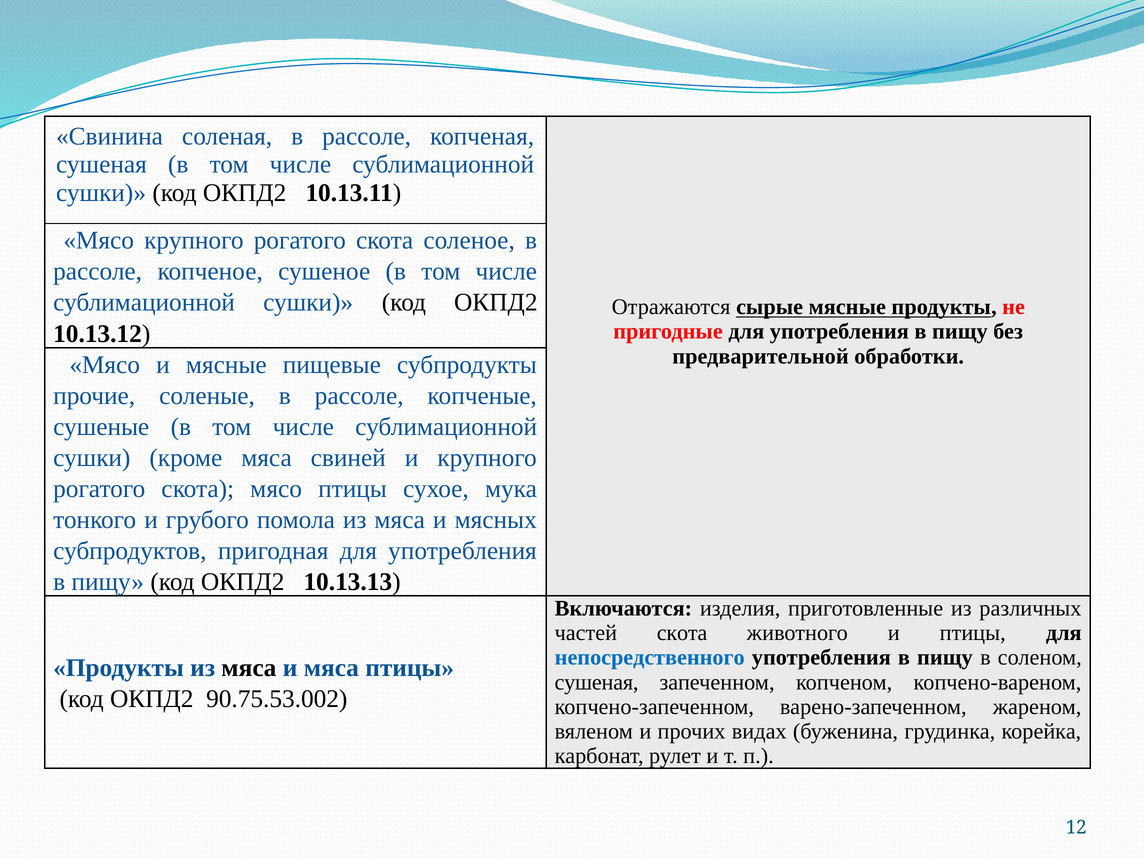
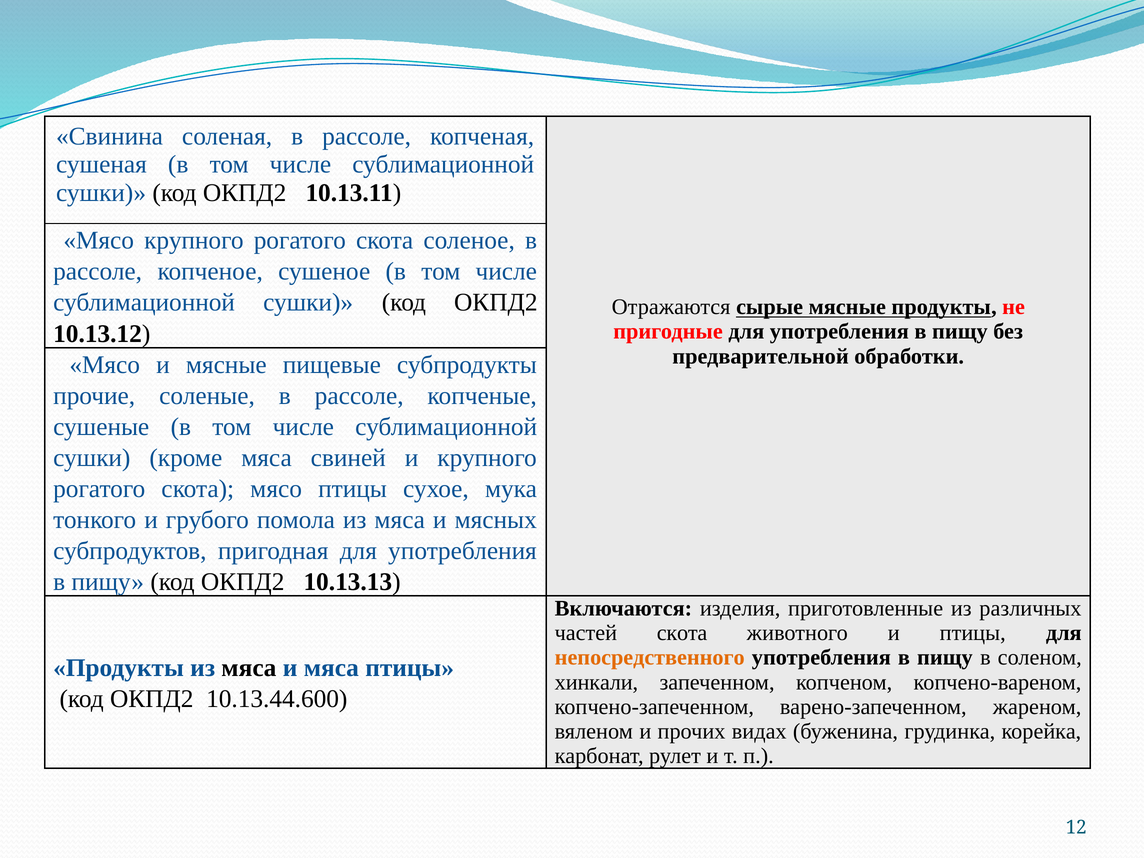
непосредственного colour: blue -> orange (650, 658)
сушеная: сушеная -> хинкали (596, 682)
90.75.53.002: 90.75.53.002 -> 10.13.44.600 (277, 699)
